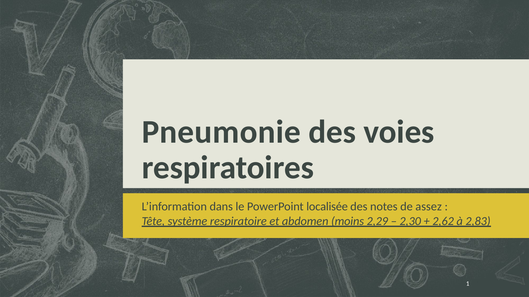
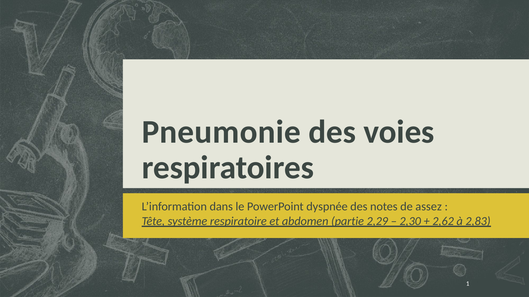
localisée: localisée -> dyspnée (327, 207)
moins: moins -> partie (348, 222)
